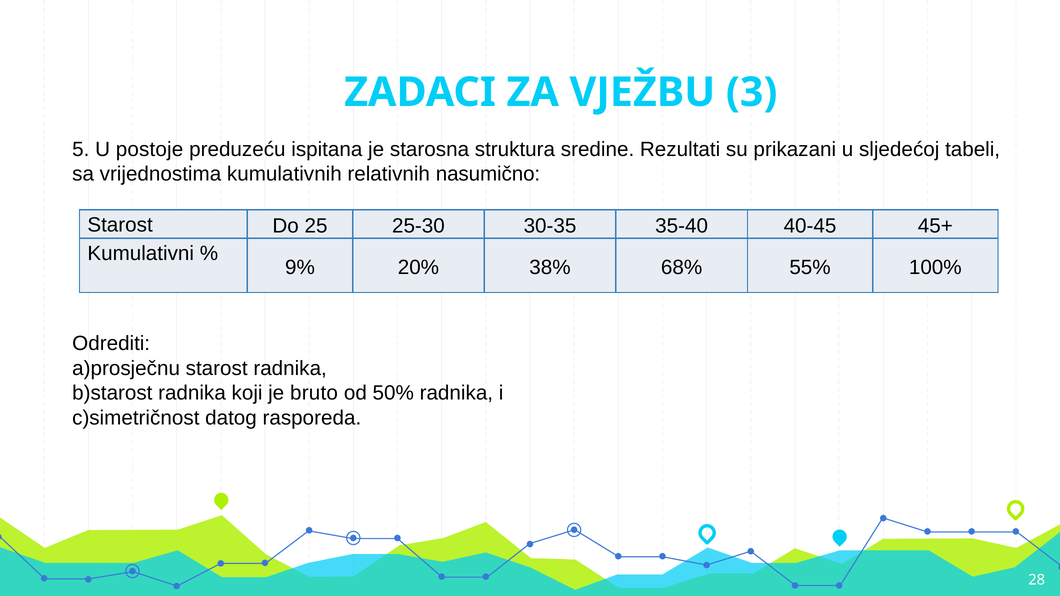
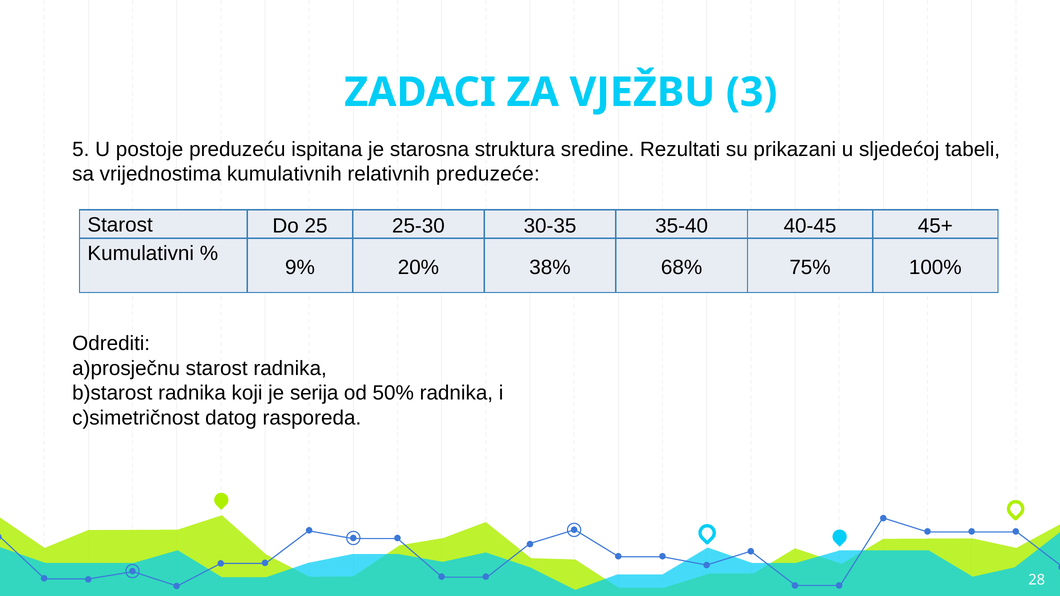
nasumično: nasumično -> preduzeće (488, 174)
55%: 55% -> 75% (810, 268)
bruto: bruto -> serija (314, 393)
